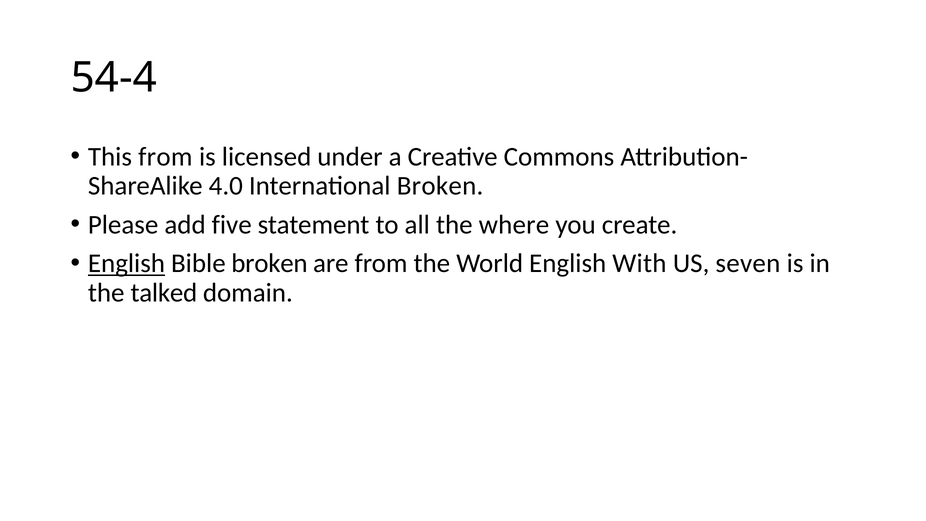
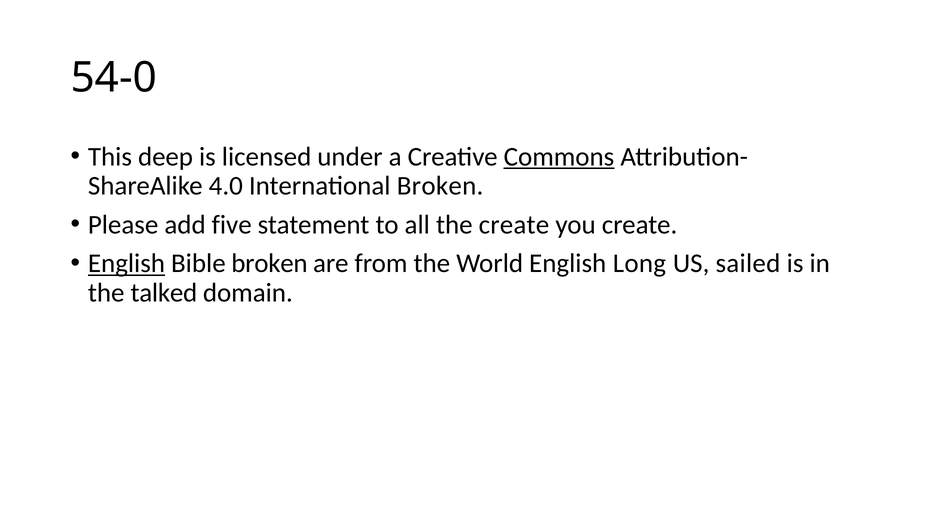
54-4: 54-4 -> 54-0 (114, 78)
This from: from -> deep (166, 157)
Commons underline: none -> present (559, 157)
the where: where -> create (514, 225)
With: With -> Long (639, 263)
seven: seven -> sailed (748, 263)
